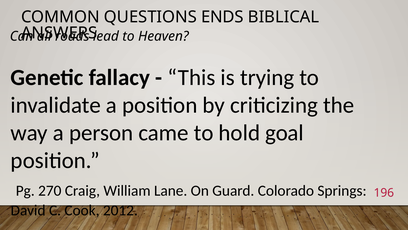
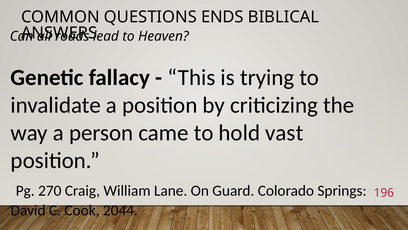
goal: goal -> vast (284, 133)
2012: 2012 -> 2044 (120, 210)
